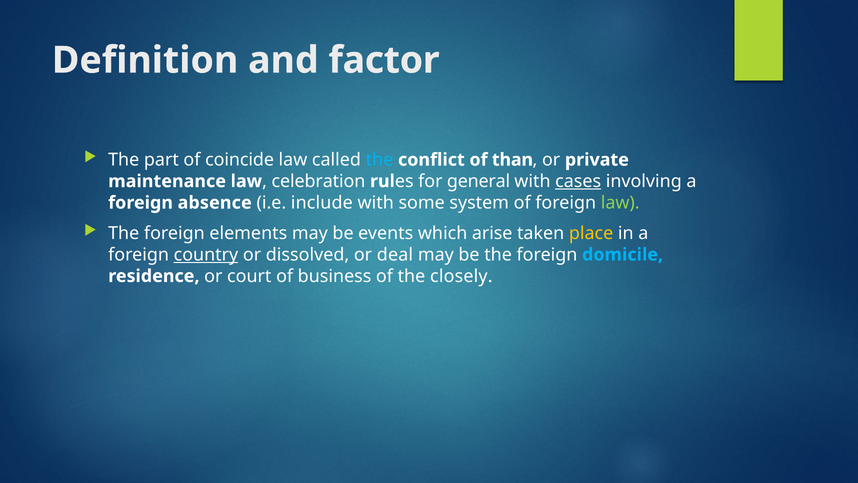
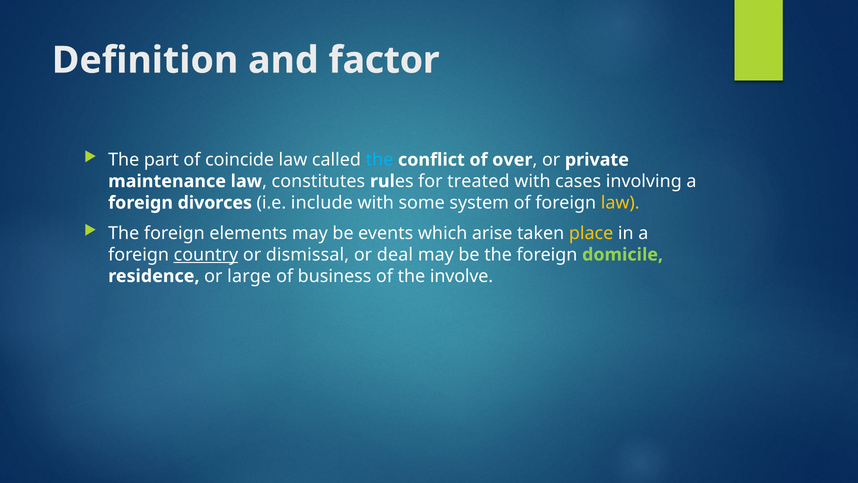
than: than -> over (512, 160)
celebration: celebration -> constitutes (318, 181)
general: general -> treated (478, 181)
cases underline: present -> none (578, 181)
absence: absence -> divorces (215, 203)
law colour: light green -> yellow (620, 203)
dissolved: dissolved -> dismissal (307, 254)
domicile colour: light blue -> light green (623, 254)
court: court -> large (249, 276)
closely: closely -> involve (462, 276)
